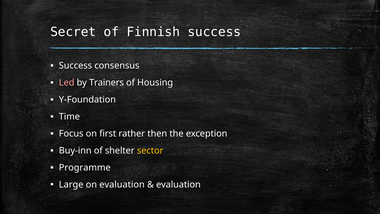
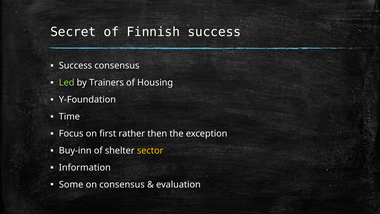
Led colour: pink -> light green (67, 83)
Programme: Programme -> Information (85, 167)
Large: Large -> Some (71, 184)
on evaluation: evaluation -> consensus (122, 184)
